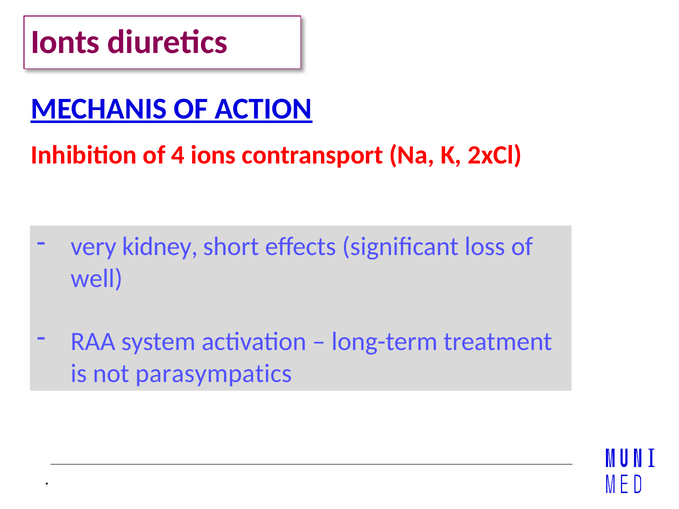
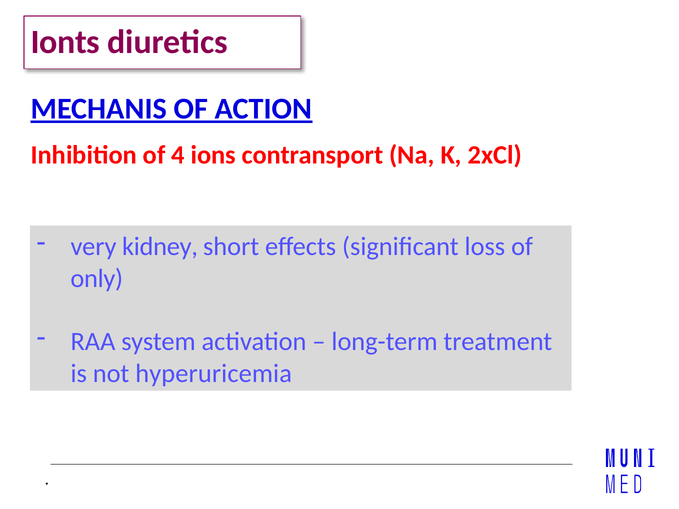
well: well -> only (97, 278)
parasympatics: parasympatics -> hyperuricemia (214, 374)
